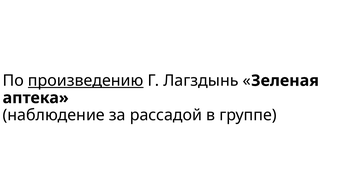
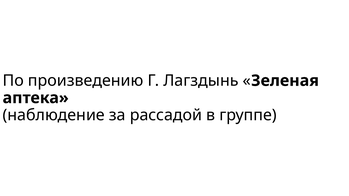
произведению underline: present -> none (86, 81)
